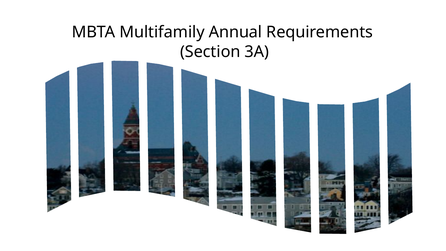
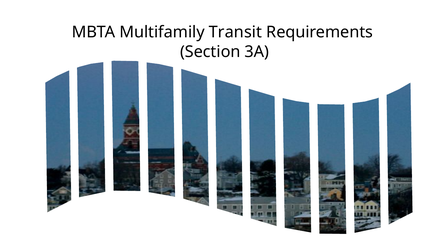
Annual: Annual -> Transit (235, 32)
